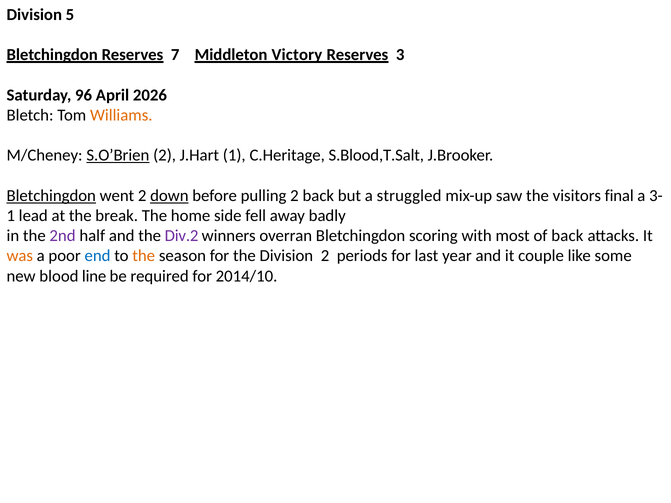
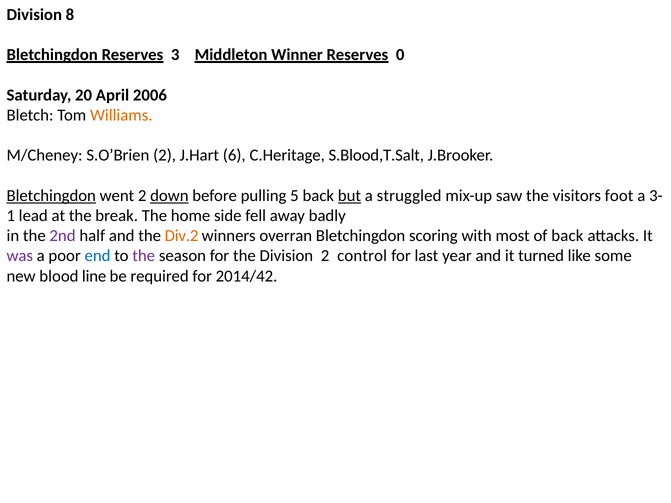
5: 5 -> 8 (70, 15)
7: 7 -> 3 (175, 55)
Victory: Victory -> Winner (297, 55)
3: 3 -> 0 (400, 55)
96: 96 -> 20 (84, 95)
2026: 2026 -> 2006 (150, 95)
S.O’Brien underline: present -> none (118, 155)
J.Hart 1: 1 -> 6 (234, 155)
pulling 2: 2 -> 5 (294, 196)
but underline: none -> present (349, 196)
final: final -> foot (619, 196)
Div.2 colour: purple -> orange (182, 236)
was colour: orange -> purple (20, 256)
the colour: orange -> purple (144, 256)
periods: periods -> control (362, 256)
couple: couple -> turned (541, 256)
2014/10: 2014/10 -> 2014/42 (247, 276)
